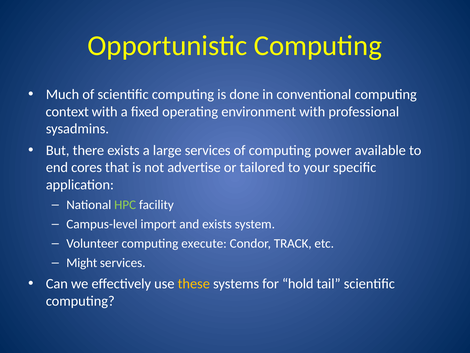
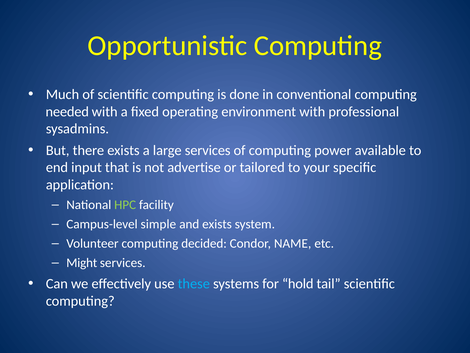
context: context -> needed (67, 111)
cores: cores -> input (87, 167)
import: import -> simple (158, 224)
execute: execute -> decided (204, 243)
TRACK: TRACK -> NAME (293, 243)
these colour: yellow -> light blue (194, 283)
